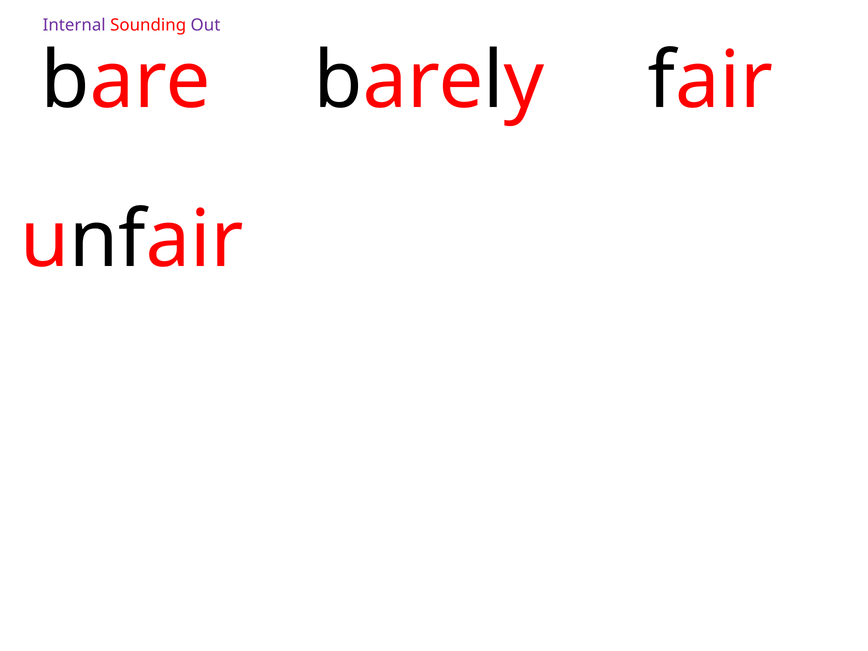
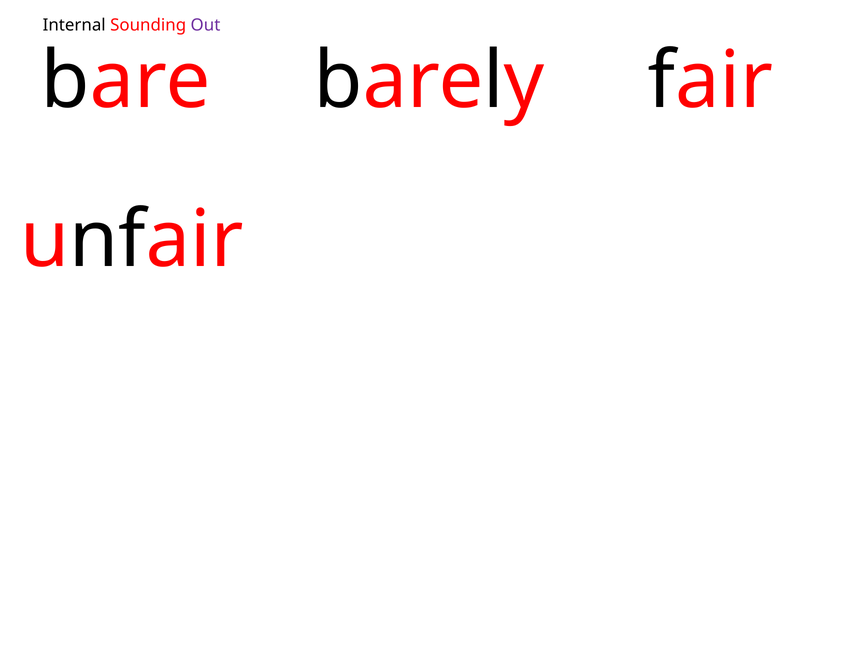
Internal colour: purple -> black (74, 25)
